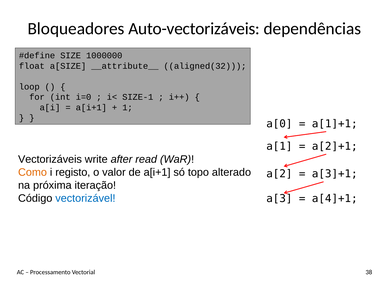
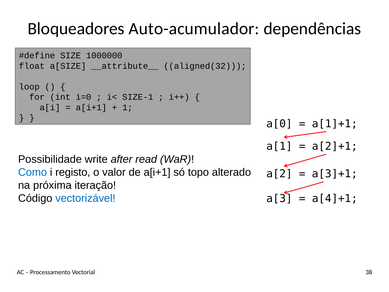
Auto-vectorizáveis: Auto-vectorizáveis -> Auto-acumulador (194, 29)
Vectorizáveis: Vectorizáveis -> Possibilidade (50, 159)
Como colour: orange -> blue (33, 172)
